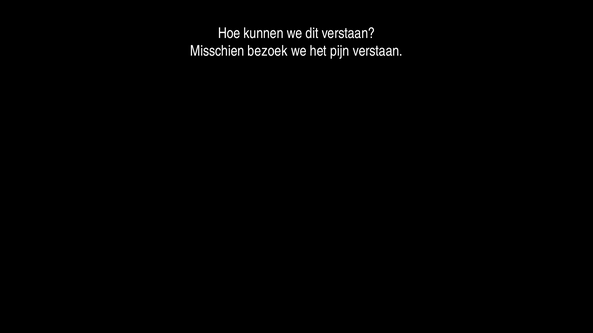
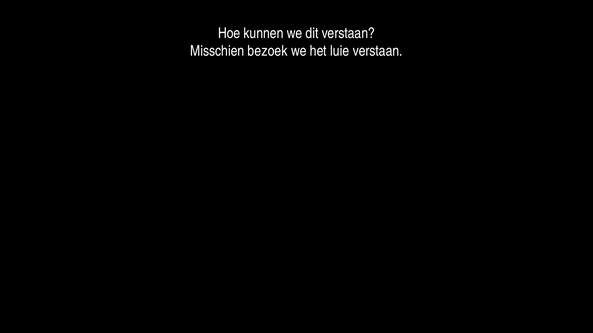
pijn: pijn -> luie (340, 51)
